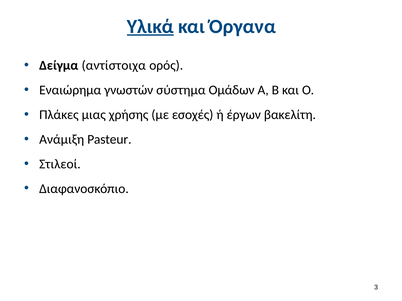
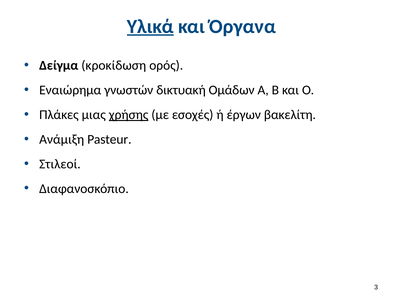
αντίστοιχα: αντίστοιχα -> κροκίδωση (114, 66)
σύστημα: σύστημα -> δικτυακή (181, 90)
χρήσης underline: none -> present (129, 115)
